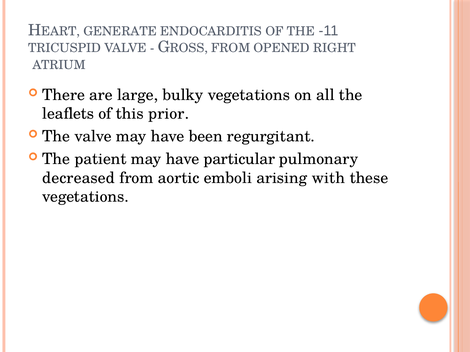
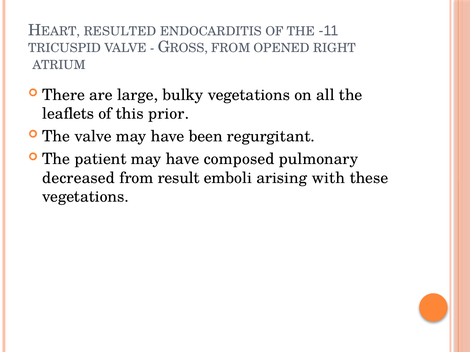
GENERATE: GENERATE -> RESULTED (120, 31)
particular: particular -> composed (239, 159)
aortic: aortic -> result (179, 178)
